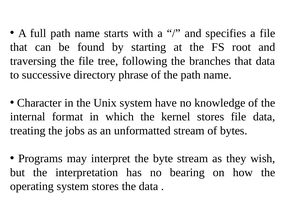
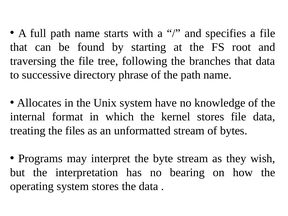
Character: Character -> Allocates (39, 103)
jobs: jobs -> files (75, 131)
